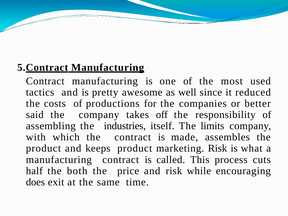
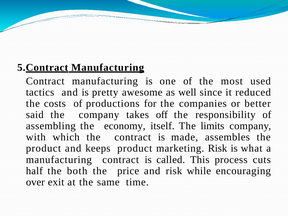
industries: industries -> economy (125, 126)
does: does -> over (35, 182)
